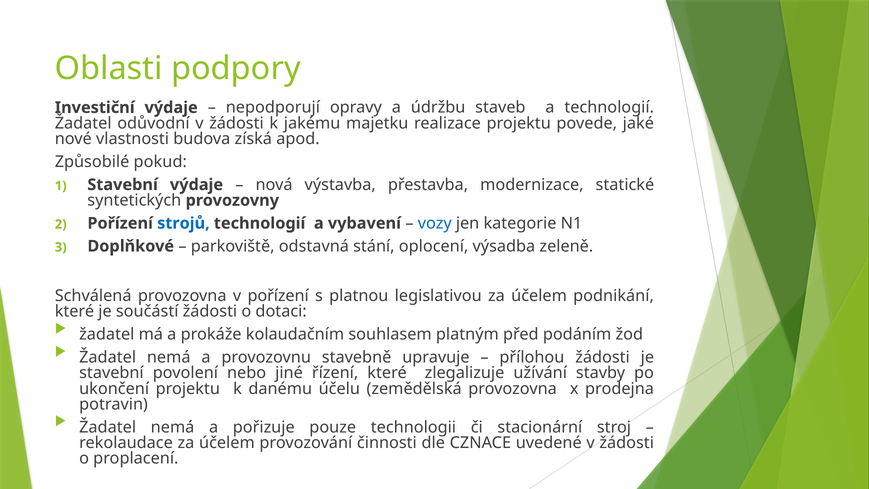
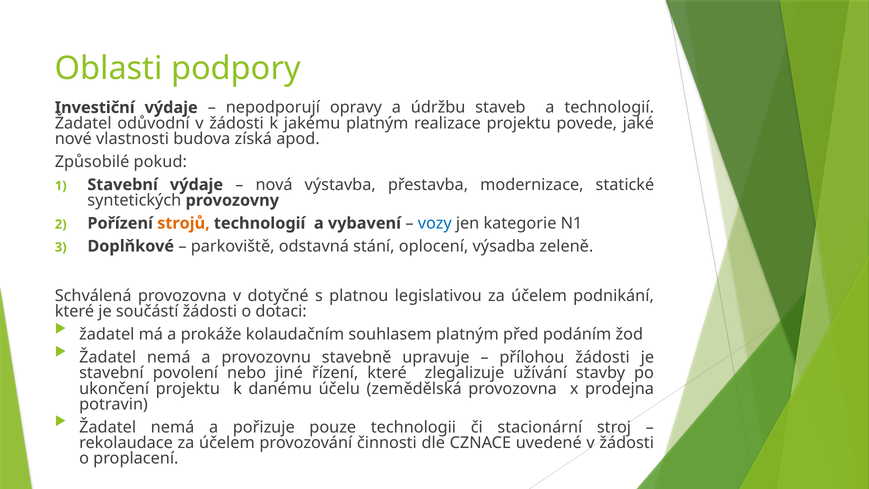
jakému majetku: majetku -> platným (377, 123)
strojů colour: blue -> orange (183, 223)
v pořízení: pořízení -> dotyčné (278, 296)
